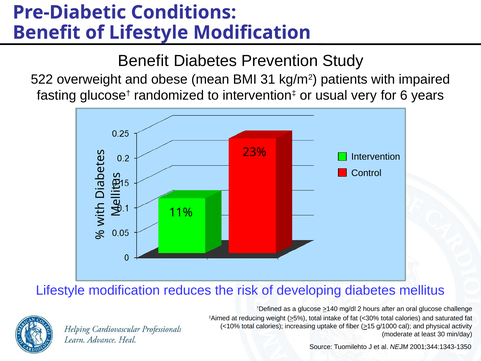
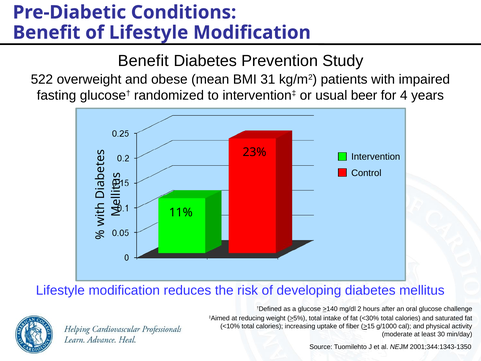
very: very -> beer (364, 95)
6: 6 -> 4 (404, 95)
